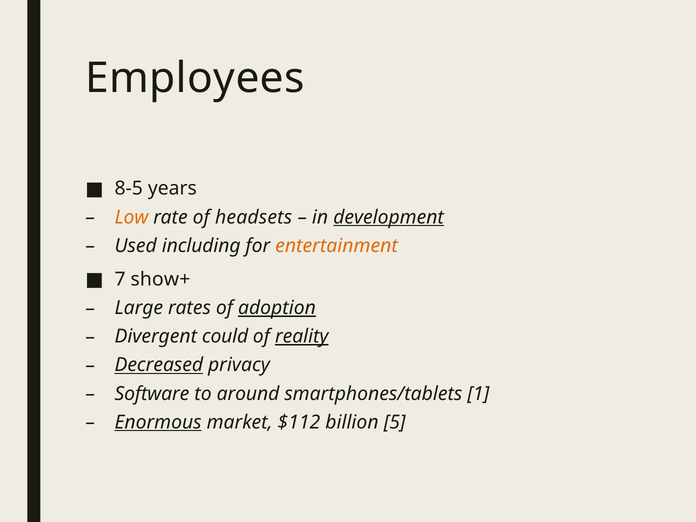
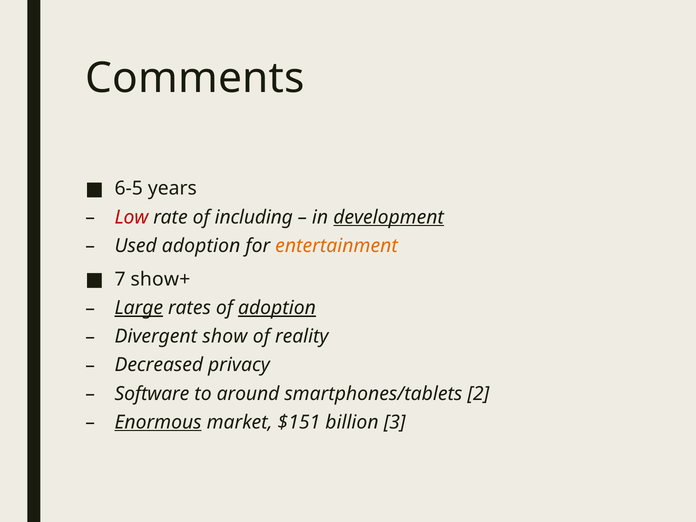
Employees: Employees -> Comments (195, 78)
8-5: 8-5 -> 6-5 (129, 189)
Low colour: orange -> red (131, 217)
headsets: headsets -> including (254, 217)
Used including: including -> adoption (201, 246)
Large underline: none -> present (139, 308)
could: could -> show (225, 336)
reality underline: present -> none (302, 336)
Decreased underline: present -> none (159, 365)
1: 1 -> 2 (478, 394)
$112: $112 -> $151 (299, 422)
5: 5 -> 3 (395, 422)
